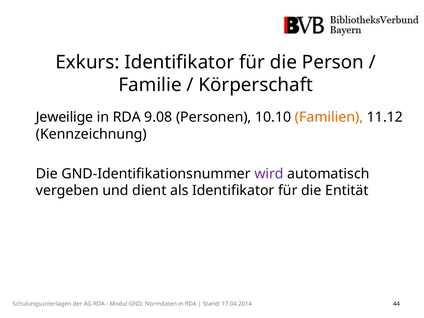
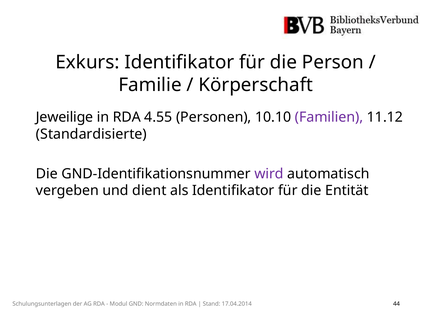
9.08: 9.08 -> 4.55 (158, 117)
Familien colour: orange -> purple (329, 117)
Kennzeichnung: Kennzeichnung -> Standardisierte (91, 134)
